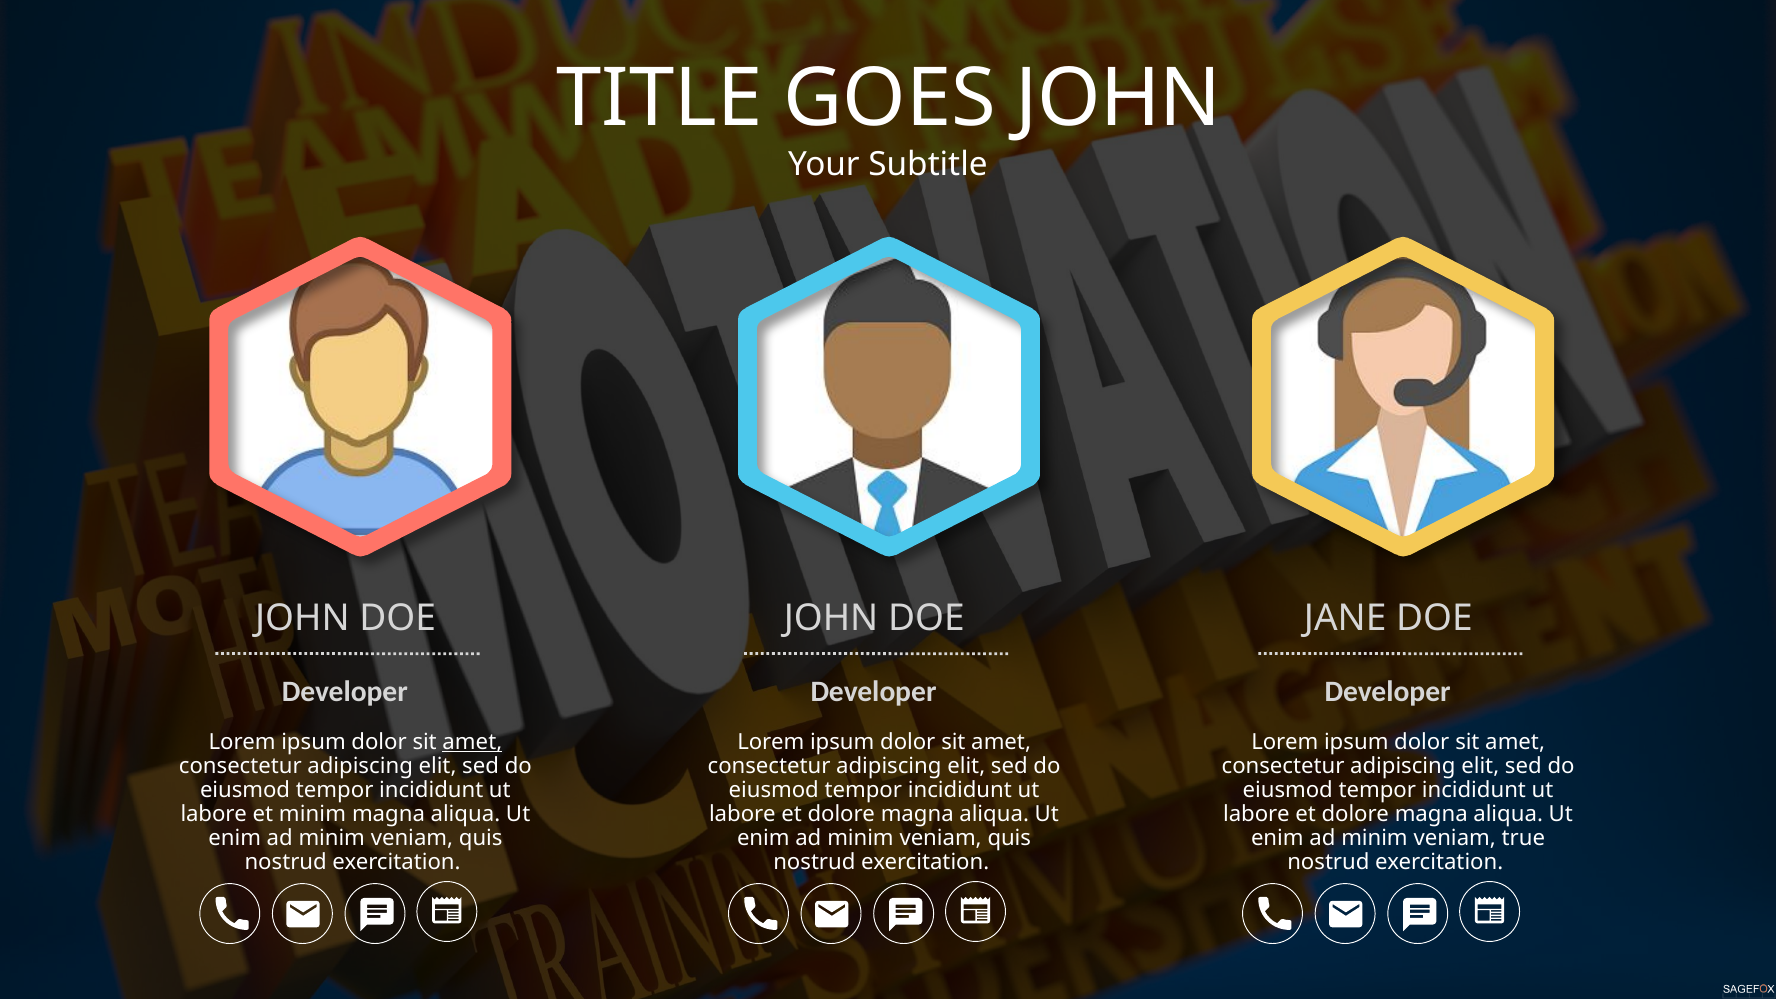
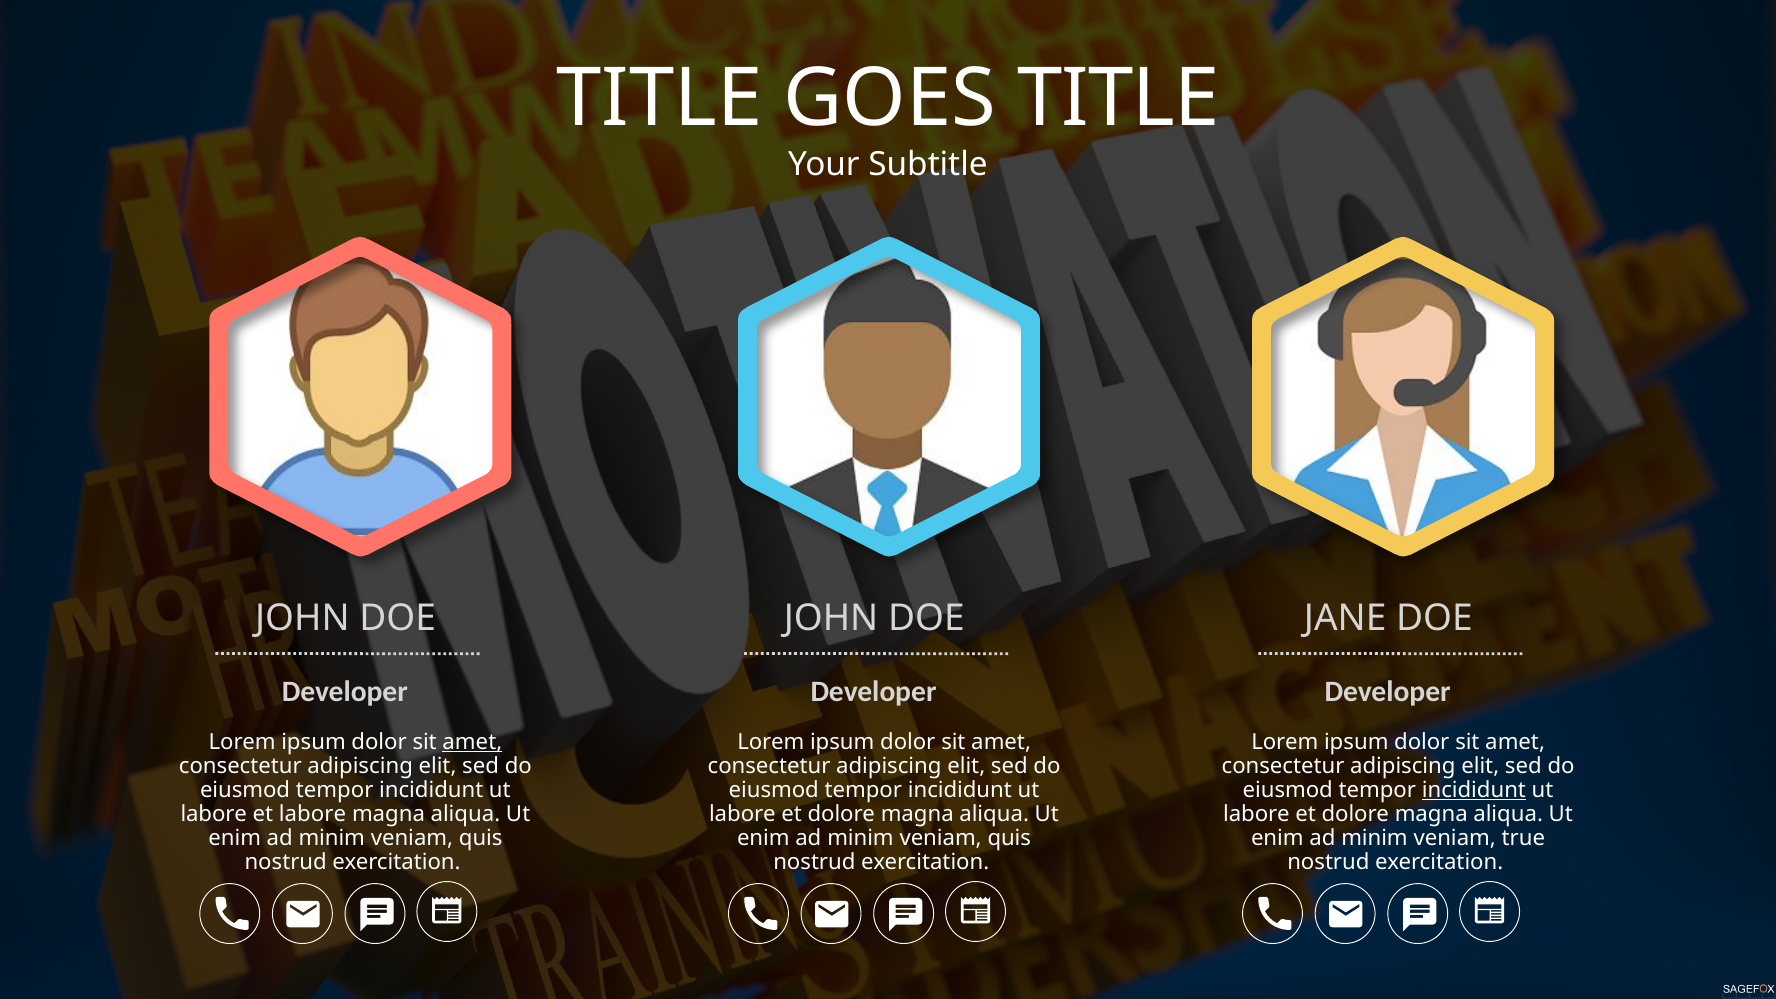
GOES JOHN: JOHN -> TITLE (1119, 99)
incididunt underline: none -> present (1474, 790)
et minim: minim -> labore (313, 814)
